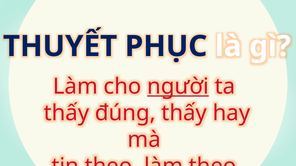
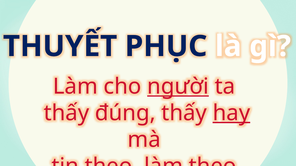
hay underline: none -> present (231, 113)
